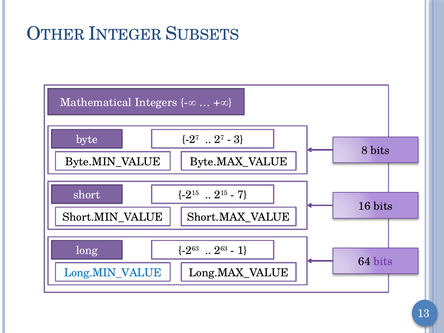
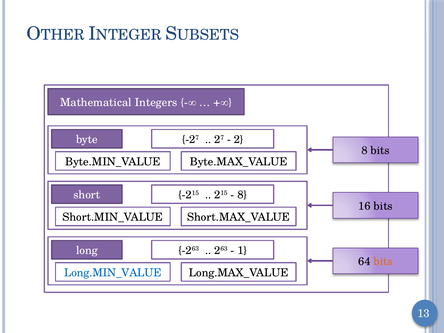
3: 3 -> 2 (239, 140)
7: 7 -> 8 (242, 195)
bits colour: purple -> orange (383, 262)
